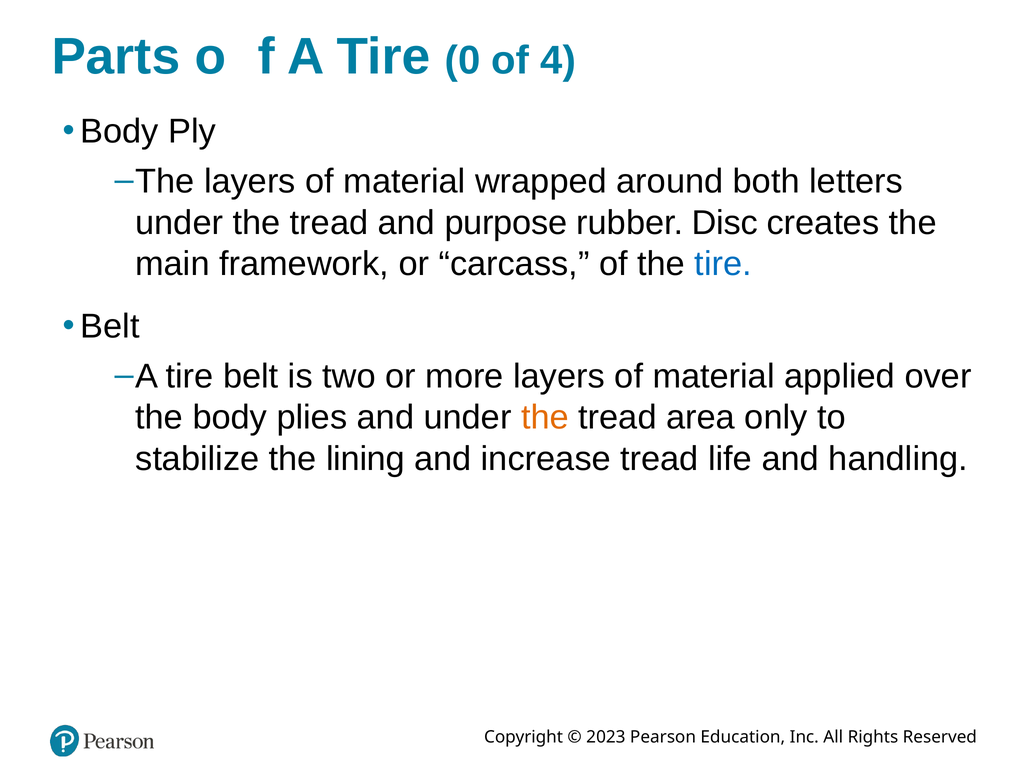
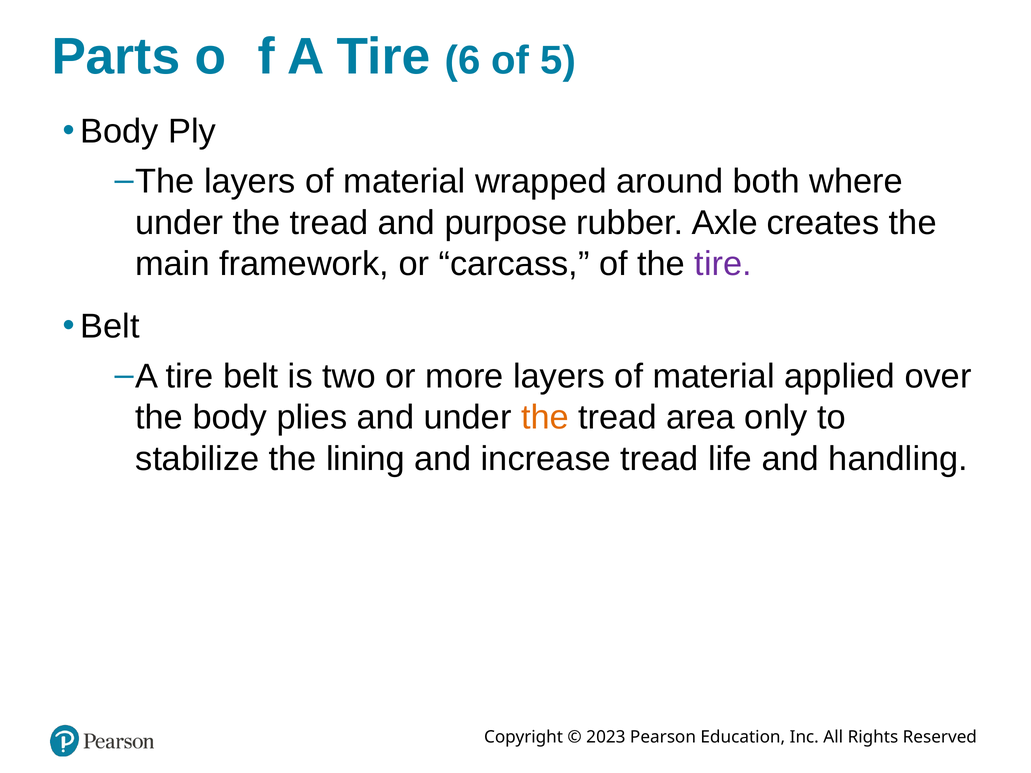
0: 0 -> 6 (463, 60)
4: 4 -> 5 (558, 60)
letters: letters -> where (856, 182)
Disc: Disc -> Axle (725, 223)
tire colour: blue -> purple (723, 264)
